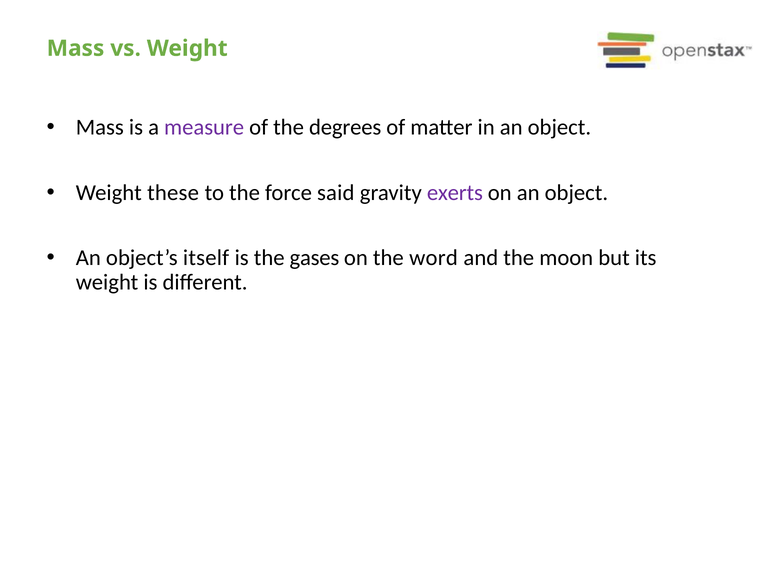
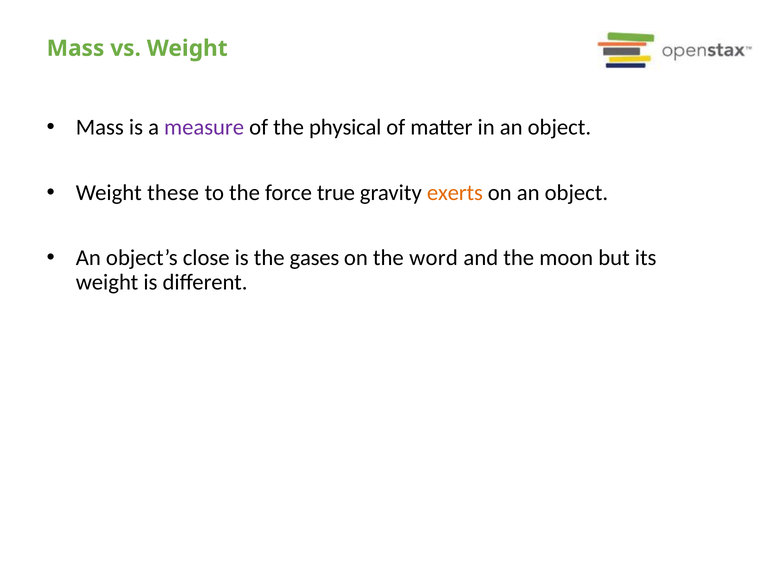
degrees: degrees -> physical (345, 127)
said: said -> true (336, 193)
exerts colour: purple -> orange (455, 193)
itself: itself -> close (206, 258)
